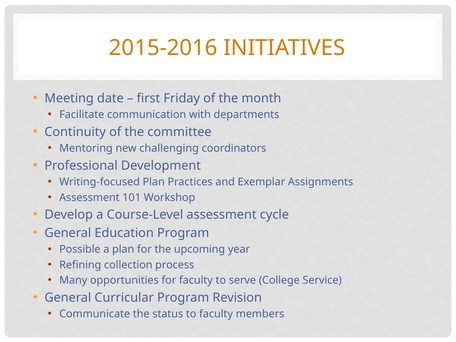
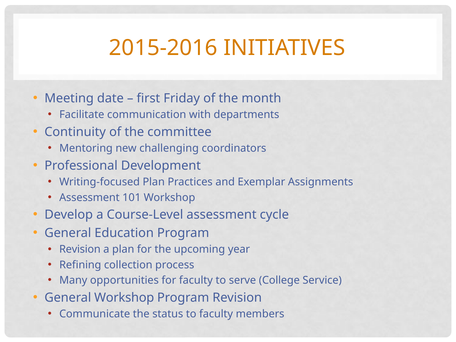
Possible: Possible -> Revision (80, 249)
General Curricular: Curricular -> Workshop (124, 298)
